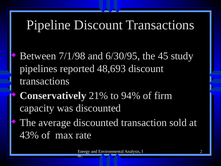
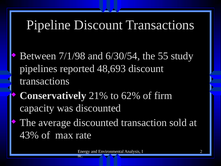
6/30/95: 6/30/95 -> 6/30/54 (123, 56)
45: 45 -> 55 (163, 56)
94%: 94% -> 62% (131, 95)
